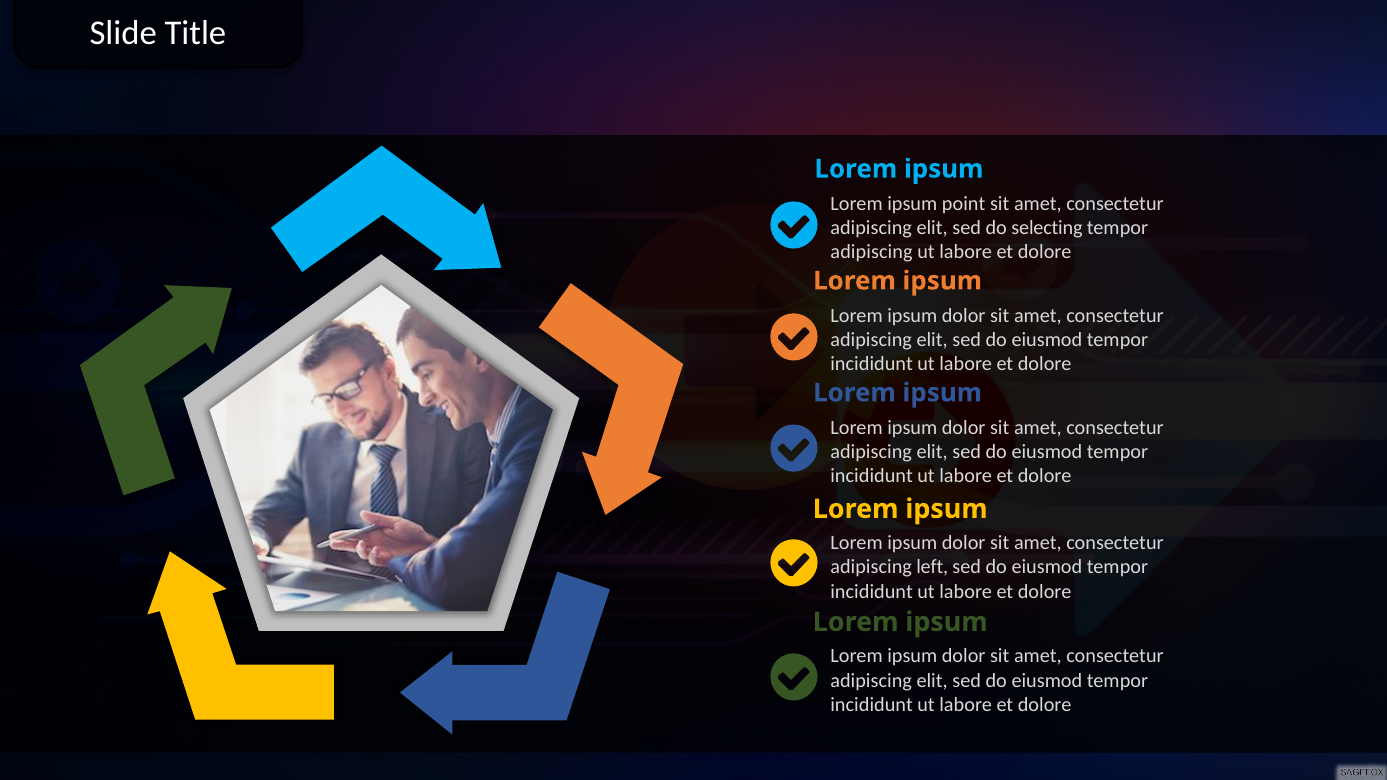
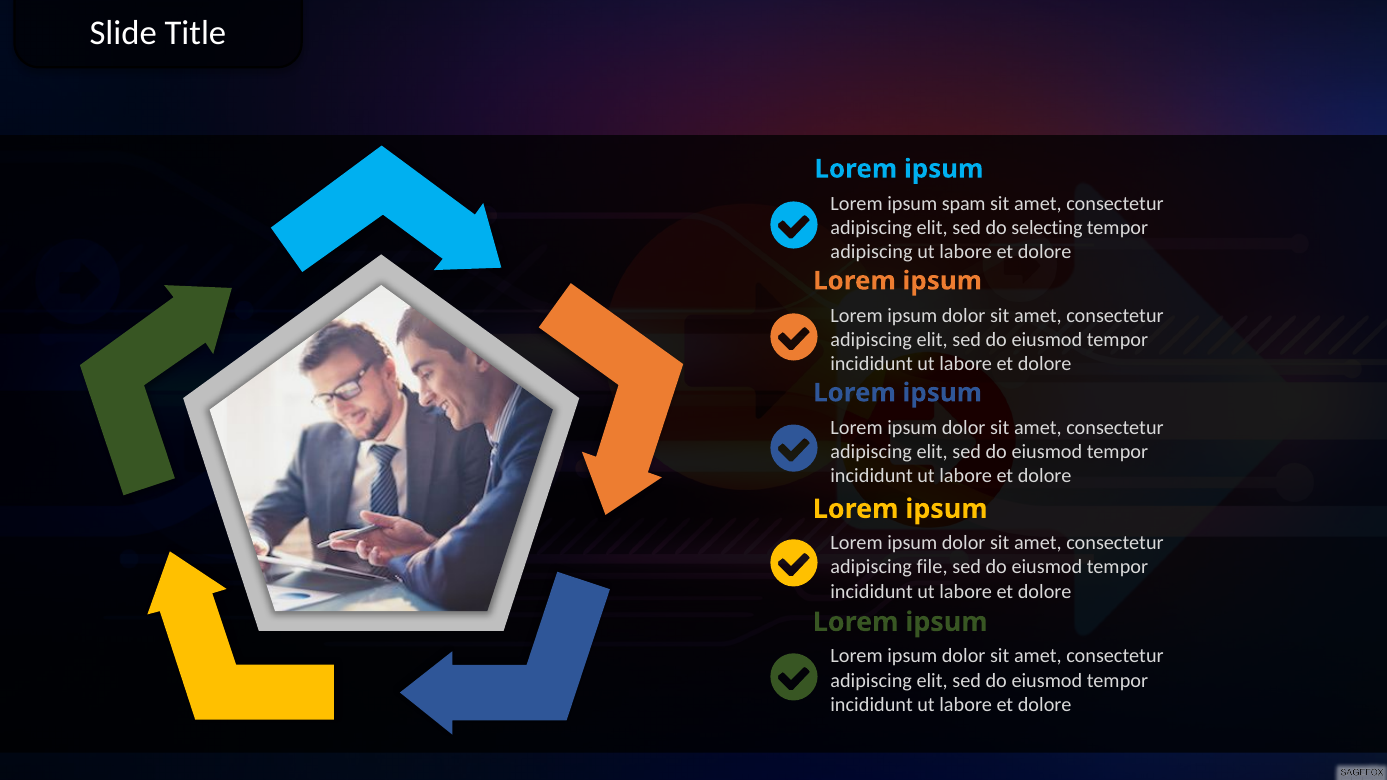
point: point -> spam (964, 204)
left: left -> file (932, 567)
